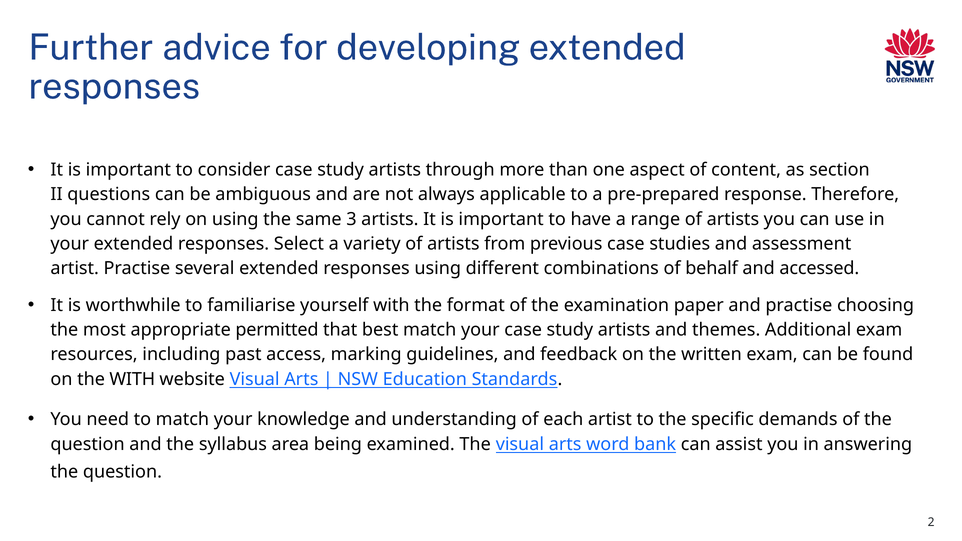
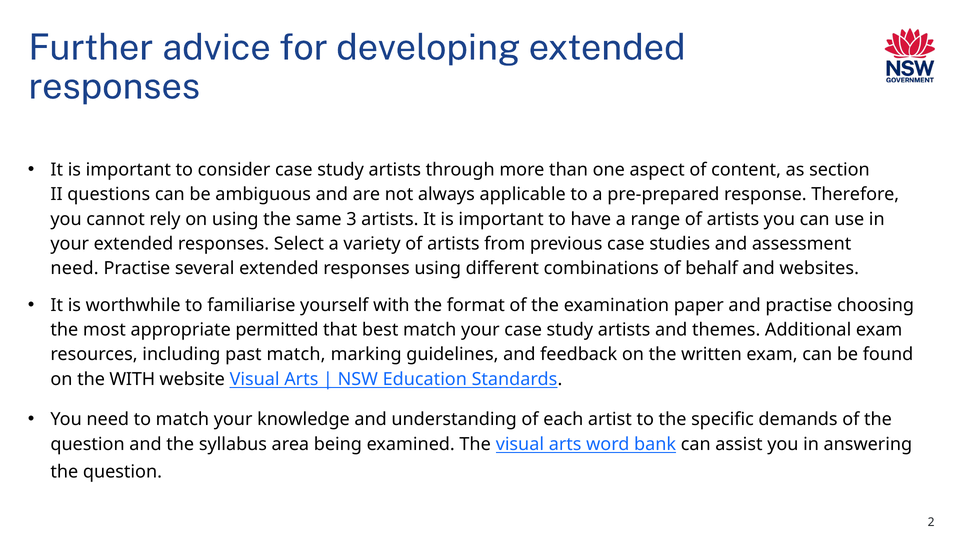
artist: artist -> need (75, 269)
accessed: accessed -> websites (819, 269)
past access: access -> match (296, 355)
